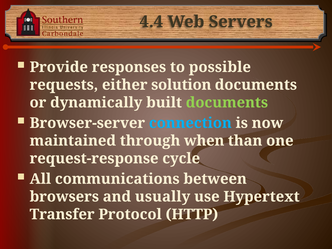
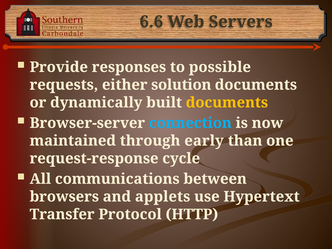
4.4: 4.4 -> 6.6 (151, 22)
documents colour: light green -> yellow (227, 103)
when: when -> early (204, 141)
usually: usually -> applets (163, 197)
